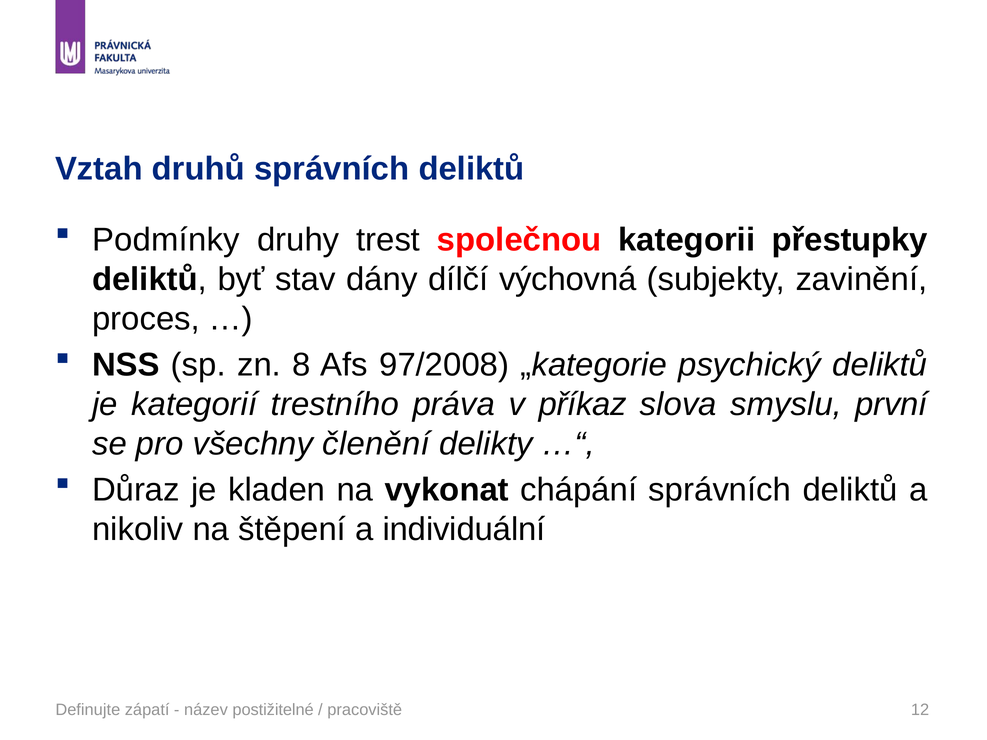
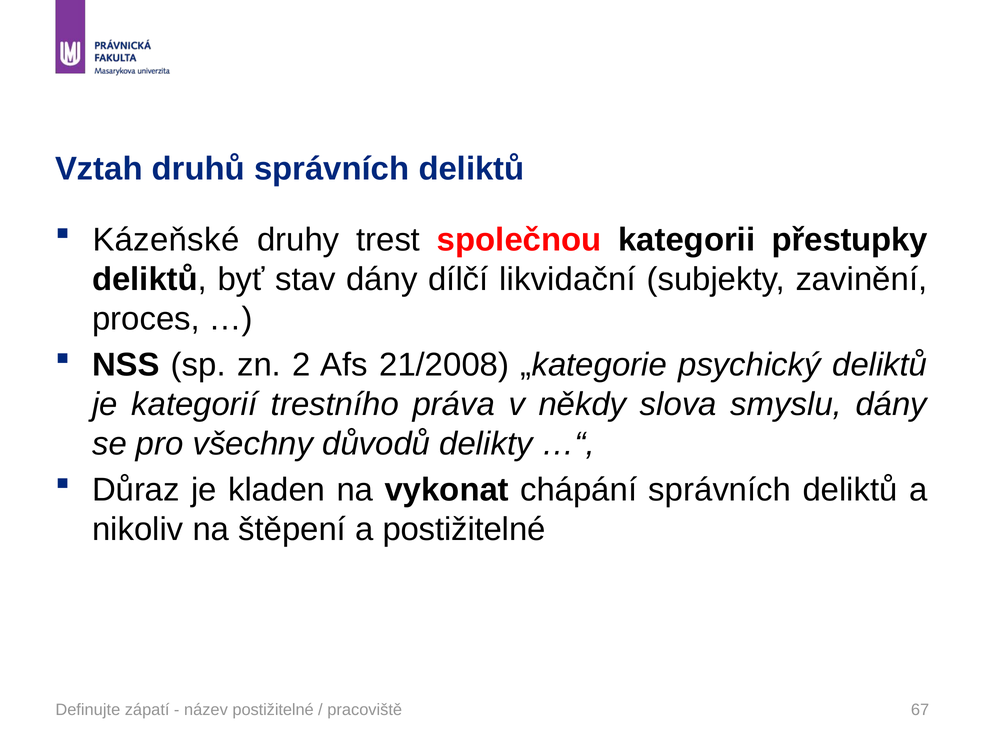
Podmínky: Podmínky -> Kázeňské (166, 240)
výchovná: výchovná -> likvidační (568, 279)
8: 8 -> 2 (302, 365)
97/2008: 97/2008 -> 21/2008 (444, 365)
příkaz: příkaz -> někdy (583, 404)
smyslu první: první -> dány (891, 404)
členění: členění -> důvodů (376, 444)
a individuální: individuální -> postižitelné (464, 529)
12: 12 -> 67 (920, 710)
